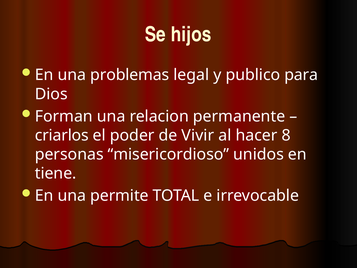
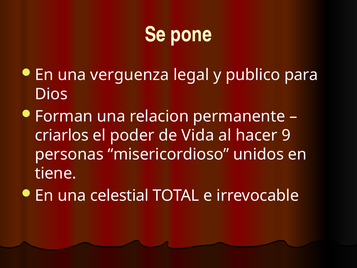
hijos: hijos -> pone (191, 35)
problemas: problemas -> verguenza (130, 75)
Vivir: Vivir -> Vida (198, 135)
8: 8 -> 9 (286, 135)
permite: permite -> celestial (119, 196)
